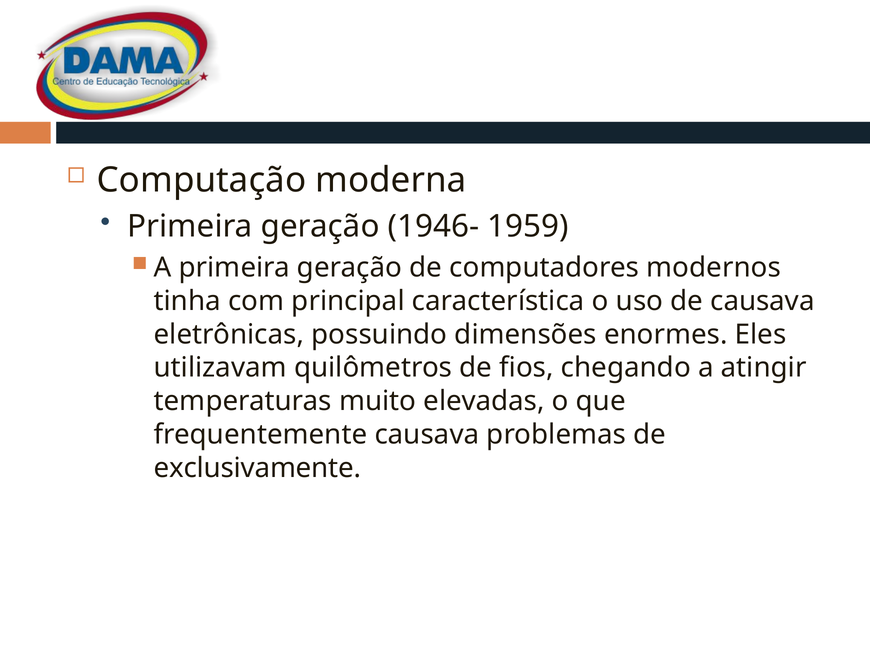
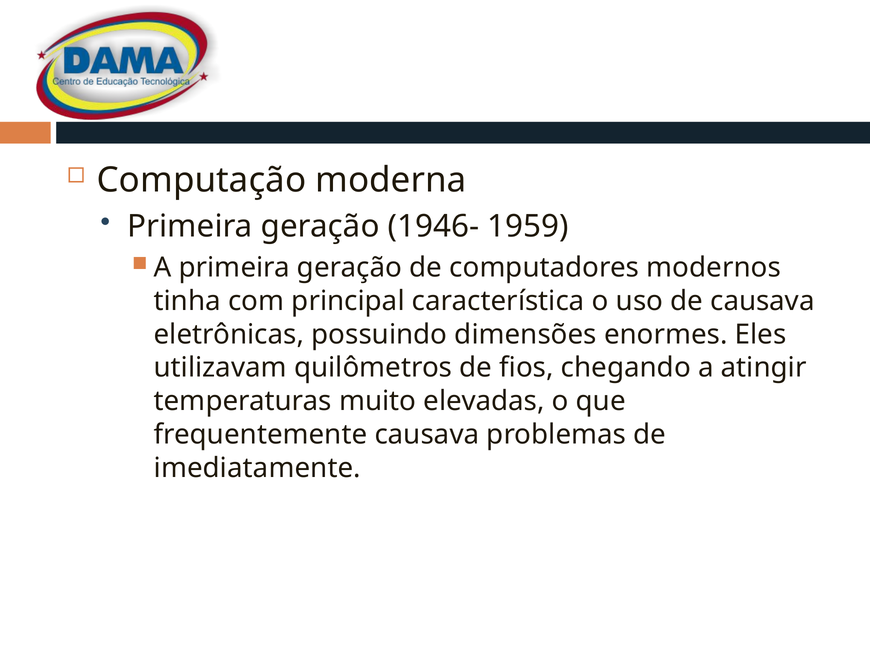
exclusivamente: exclusivamente -> imediatamente (257, 467)
